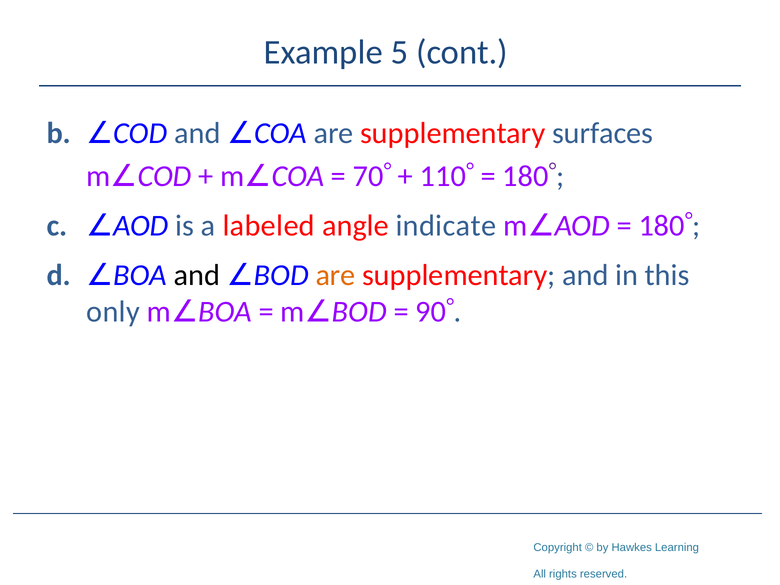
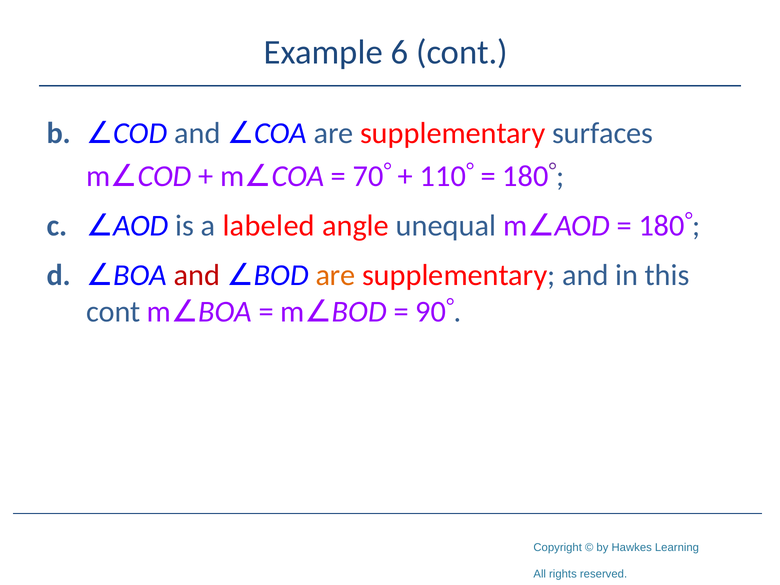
5: 5 -> 6 (399, 52)
indicate: indicate -> unequal (446, 226)
and colour: black -> red (197, 275)
only: only -> cont (113, 312)
